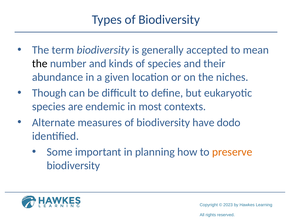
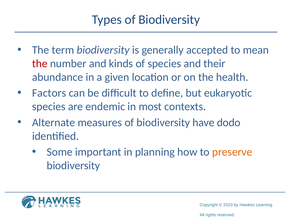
the colour: black -> red (40, 64)
niches: niches -> health (232, 77)
Though: Though -> Factors (49, 93)
